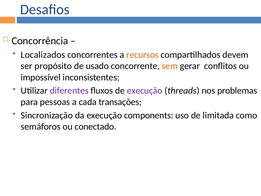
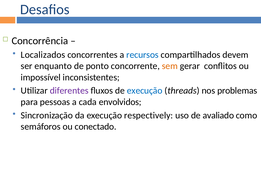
recursos colour: orange -> blue (143, 55)
propósito: propósito -> enquanto (53, 66)
usado: usado -> ponto (97, 66)
execução colour: purple -> blue (145, 91)
transações: transações -> envolvidos (120, 102)
components: components -> respectively (149, 115)
limitada: limitada -> avaliado (218, 115)
